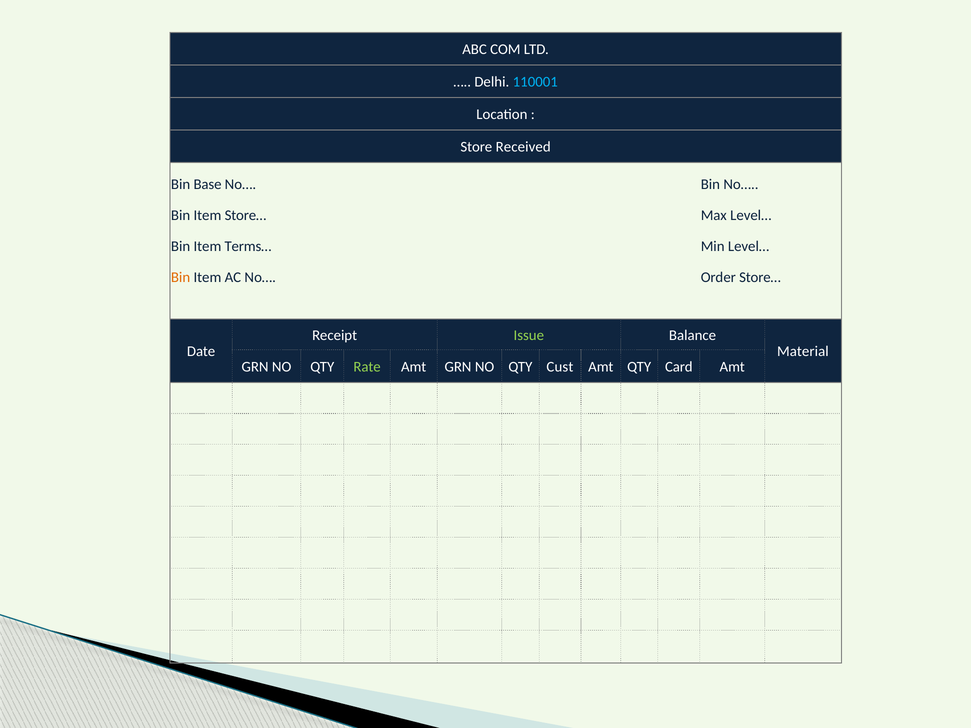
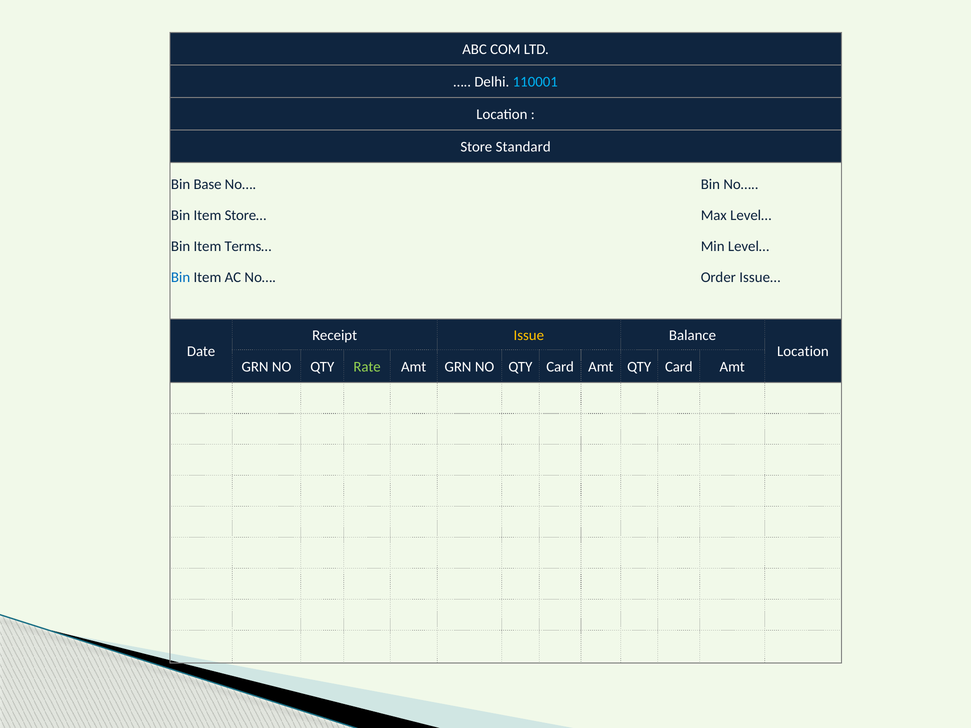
Received: Received -> Standard (523, 147)
Bin colour: orange -> blue (181, 278)
Order Store…: Store… -> Issue… (760, 278)
Issue colour: light green -> yellow (529, 335)
Material: Material -> Location (803, 352)
NO QTY Cust: Cust -> Card (560, 367)
